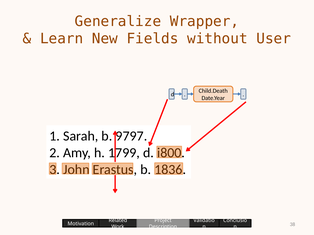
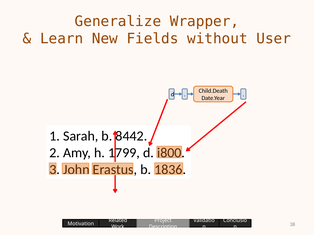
9797: 9797 -> 8442 (131, 136)
